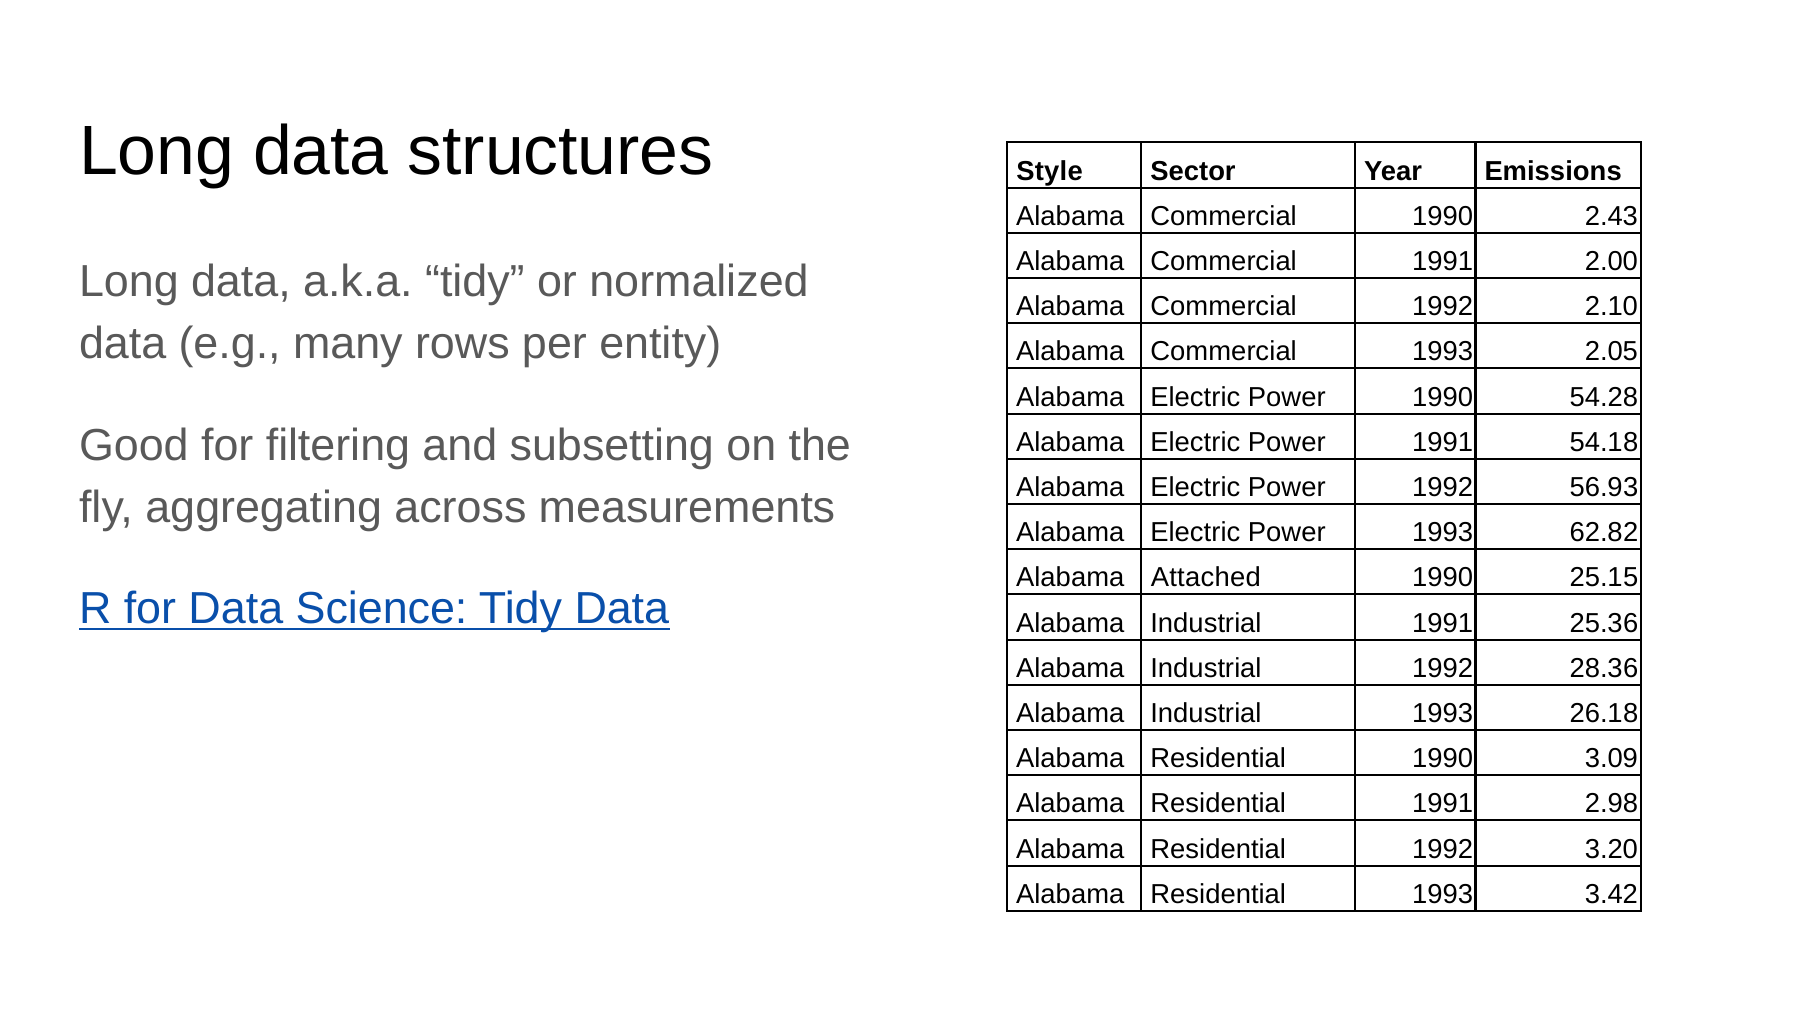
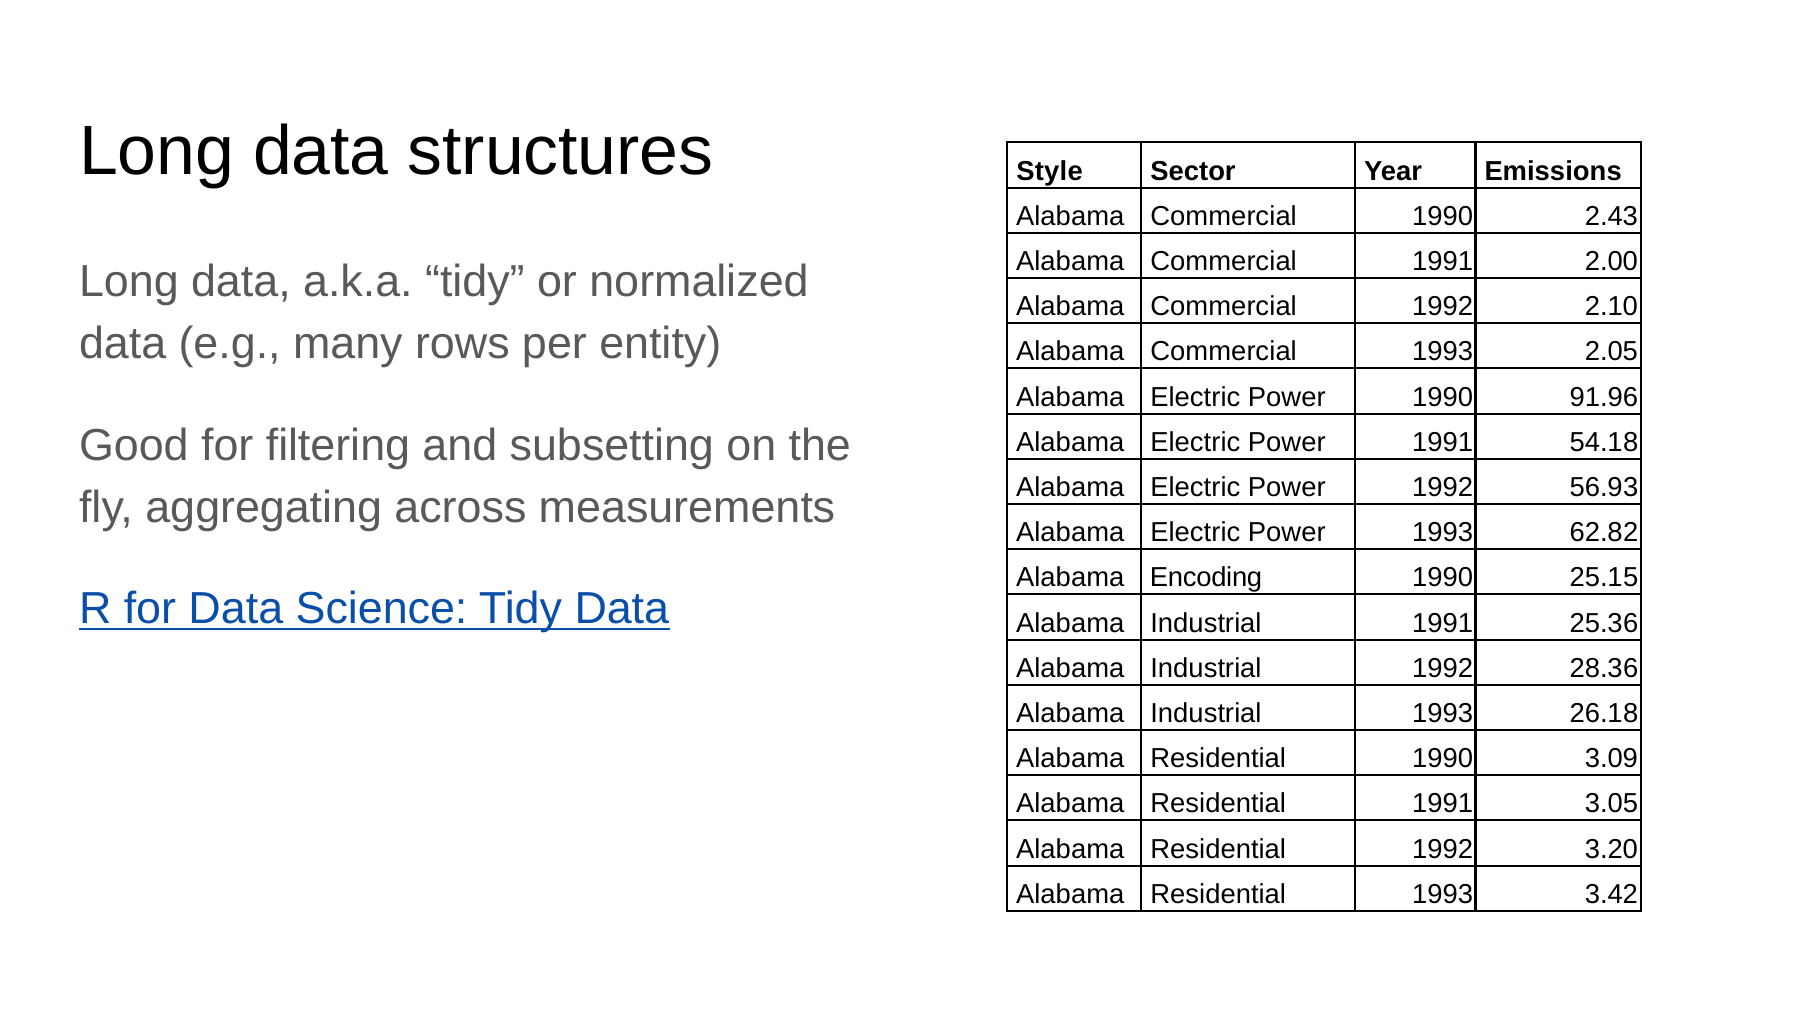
54.28: 54.28 -> 91.96 (1604, 397)
Attached: Attached -> Encoding (1206, 578)
2.98: 2.98 -> 3.05 (1611, 804)
